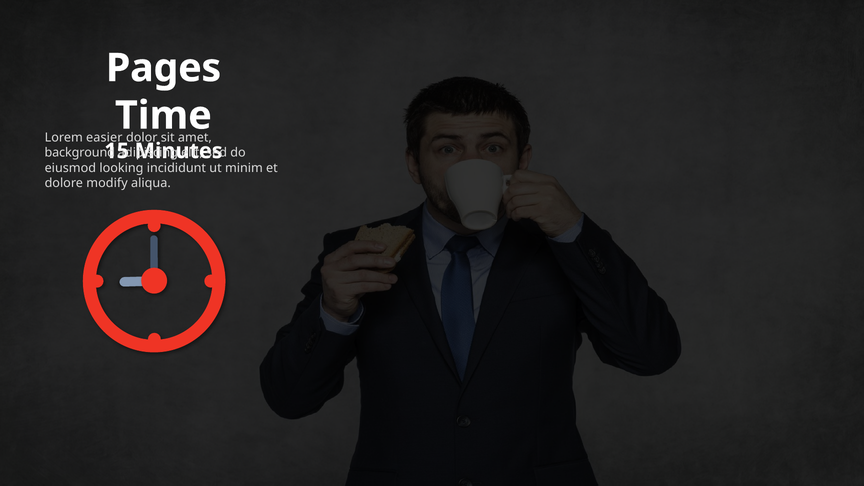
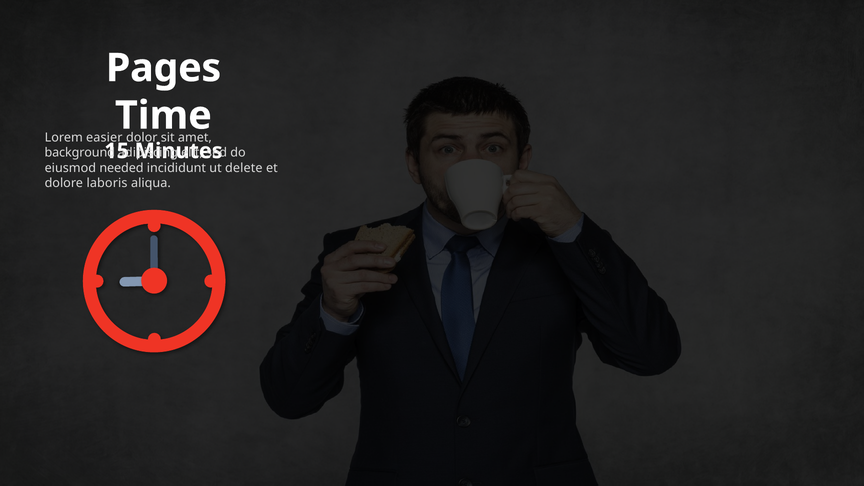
looking: looking -> needed (121, 168)
minim: minim -> delete (244, 168)
modify: modify -> laboris (107, 183)
